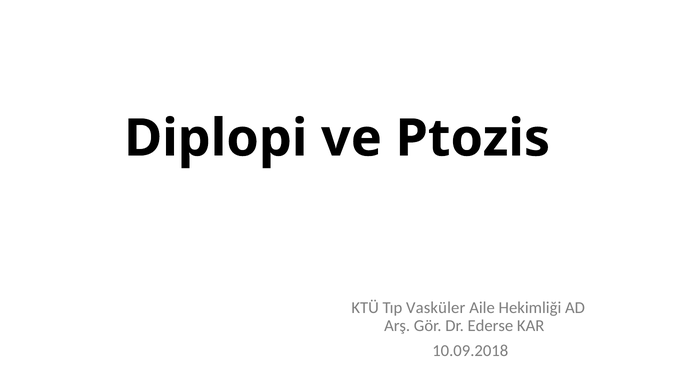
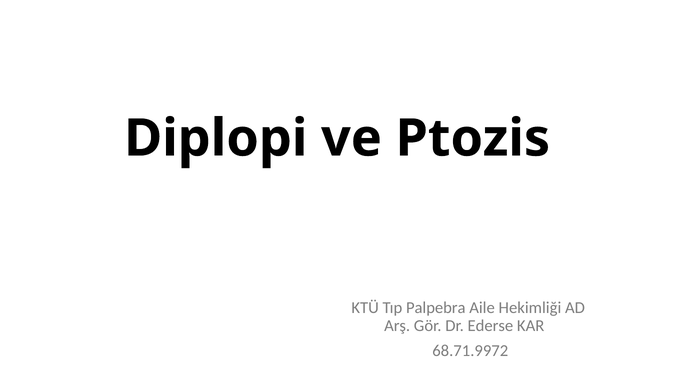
Vasküler: Vasküler -> Palpebra (436, 308)
10.09.2018: 10.09.2018 -> 68.71.9972 (470, 351)
